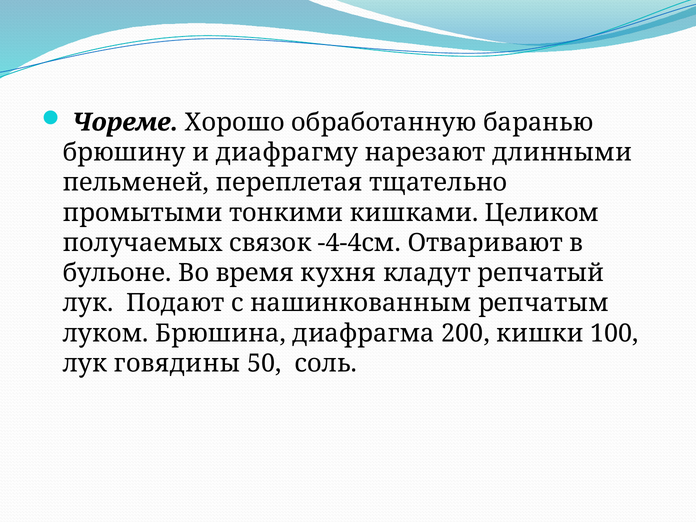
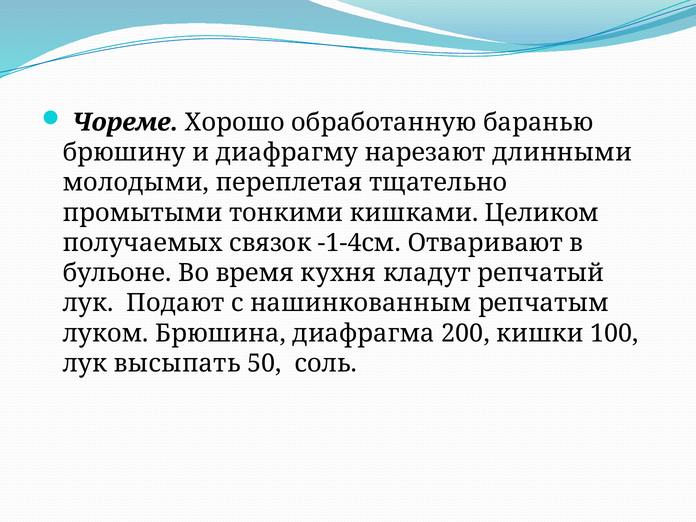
пельменей: пельменей -> молодыми (136, 183)
-4-4см: -4-4см -> -1-4см (359, 243)
говядины: говядины -> высыпать (177, 363)
